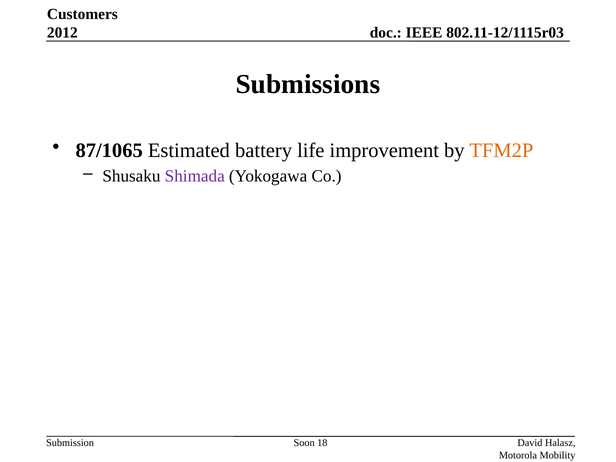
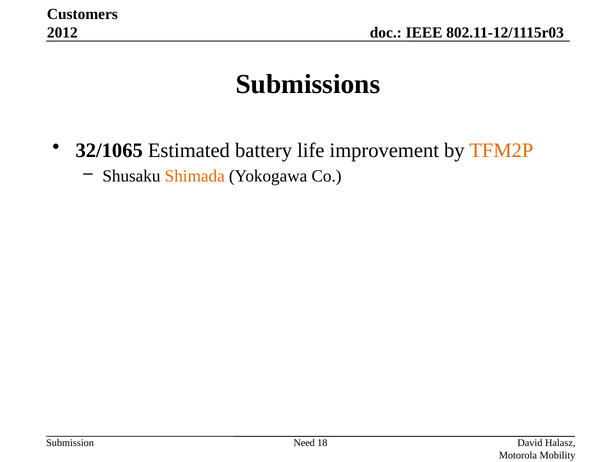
87/1065: 87/1065 -> 32/1065 (109, 150)
Shimada colour: purple -> orange (195, 176)
Soon: Soon -> Need (304, 443)
